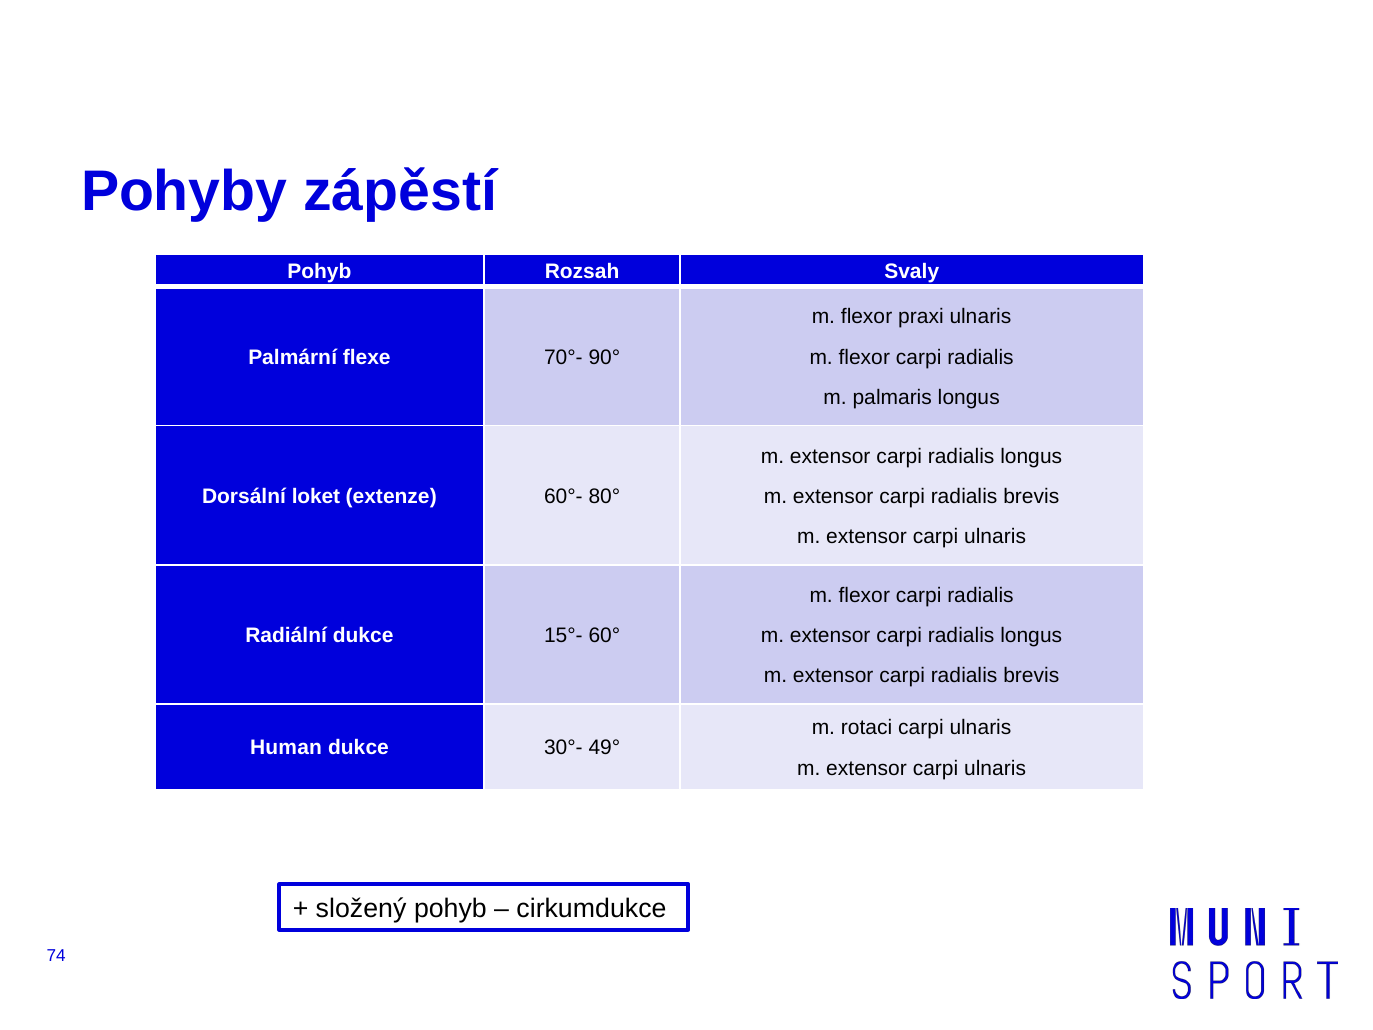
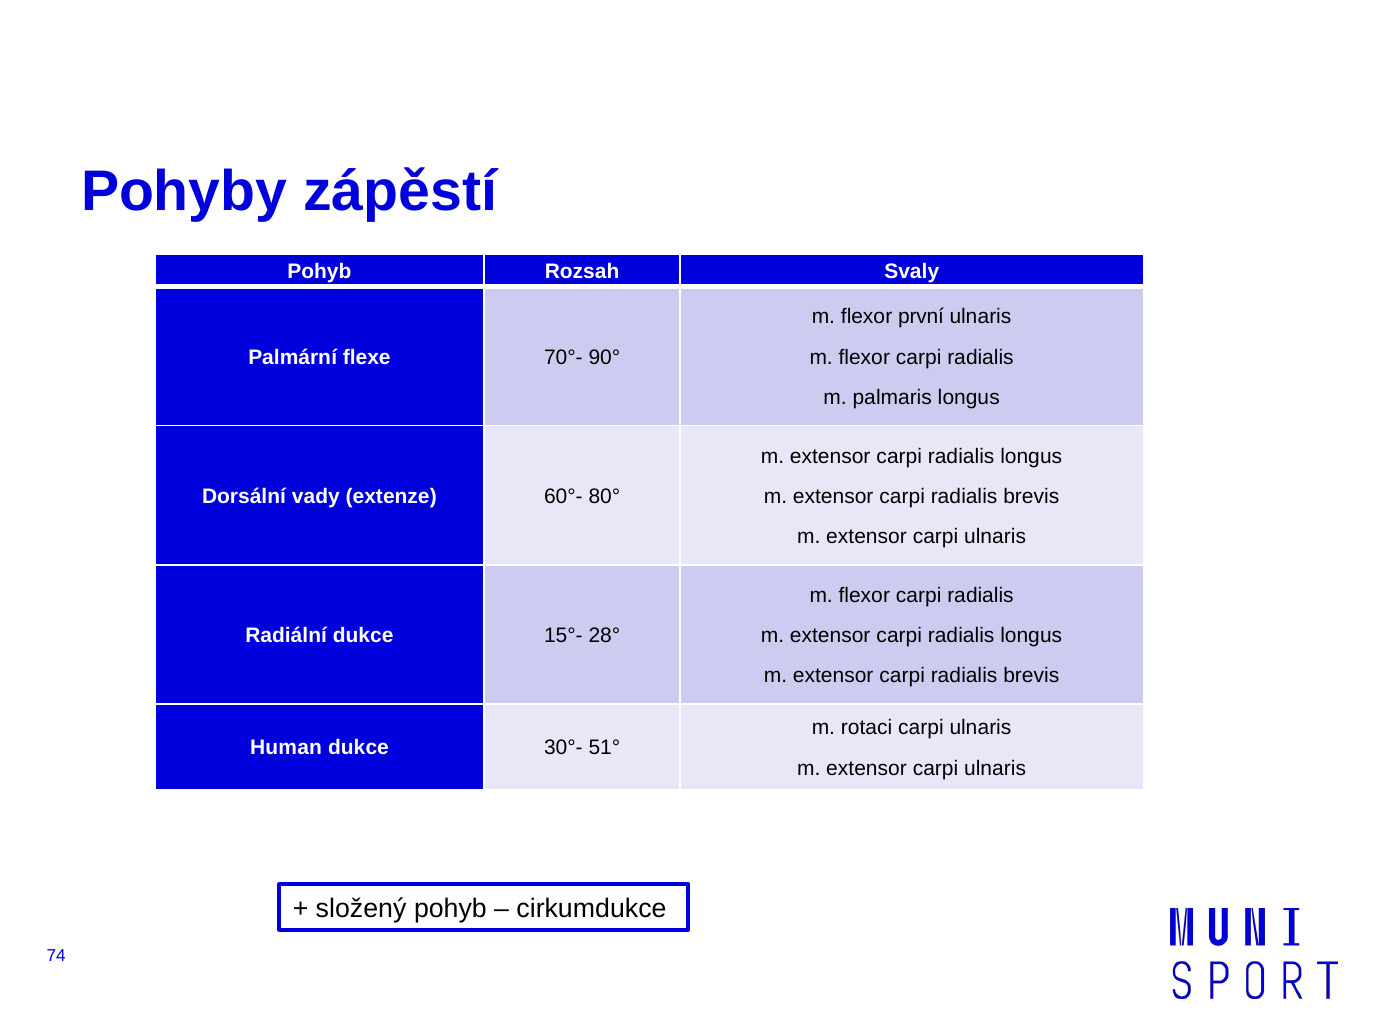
praxi: praxi -> první (921, 317)
loket: loket -> vady (316, 496)
60°: 60° -> 28° (604, 635)
49°: 49° -> 51° (604, 748)
